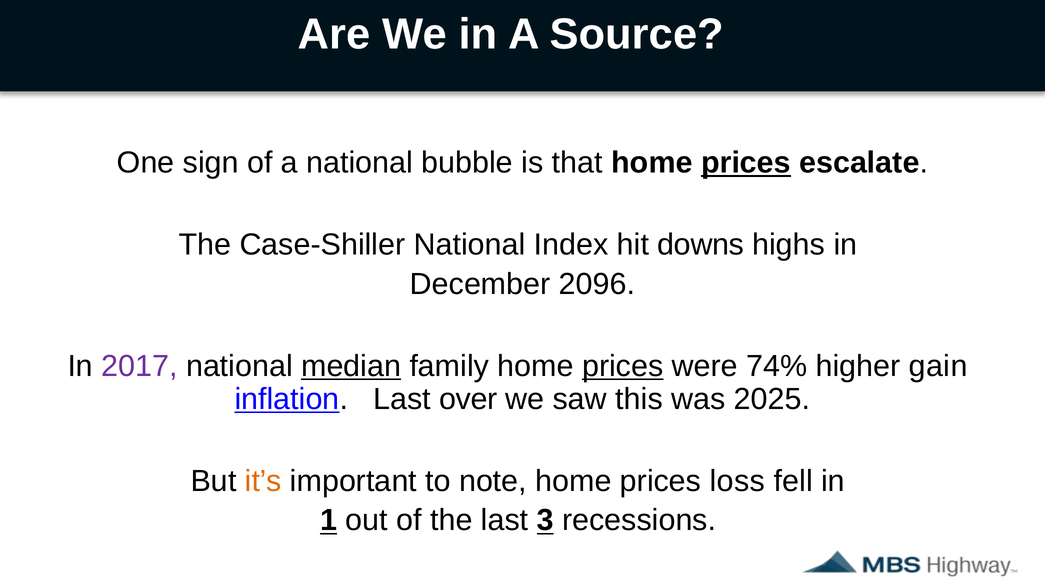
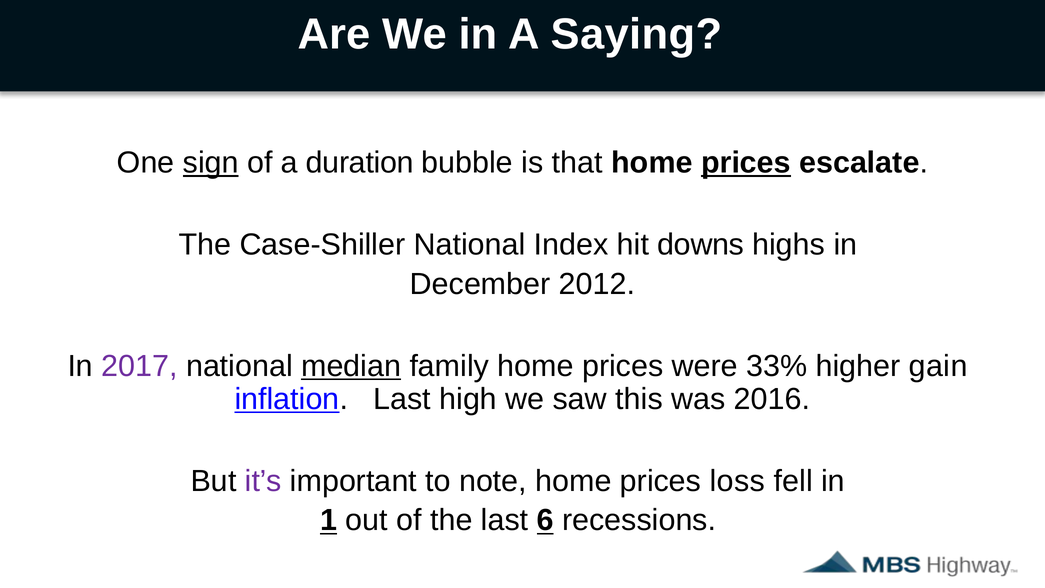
Source: Source -> Saying (637, 34)
sign underline: none -> present (211, 163)
a national: national -> duration (360, 163)
2096: 2096 -> 2012 (597, 284)
prices underline: present -> none (623, 366)
74%: 74% -> 33% (777, 366)
over: over -> high (468, 399)
2025: 2025 -> 2016 (772, 399)
it’s colour: orange -> purple (263, 481)
3: 3 -> 6 (545, 520)
